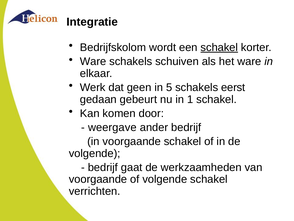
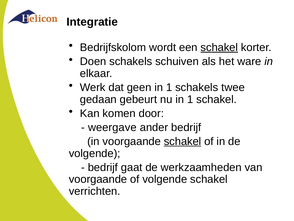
Ware: Ware -> Doen (93, 61)
5: 5 -> 1 (169, 87)
eerst: eerst -> twee (233, 87)
schakel underline: none -> present (183, 141)
